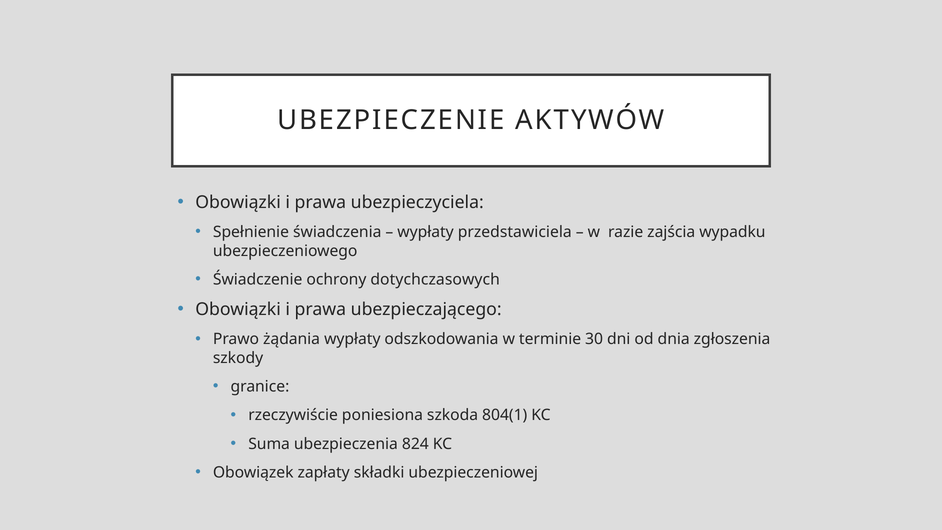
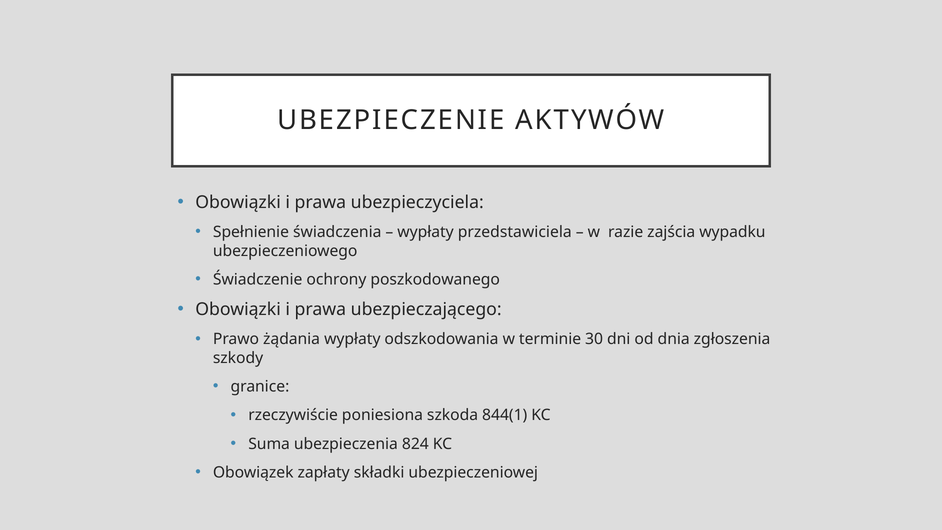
dotychczasowych: dotychczasowych -> poszkodowanego (435, 280)
804(1: 804(1 -> 844(1 (505, 415)
